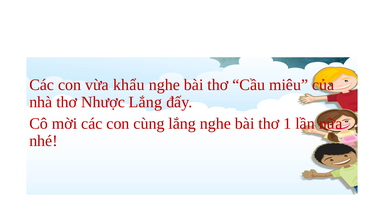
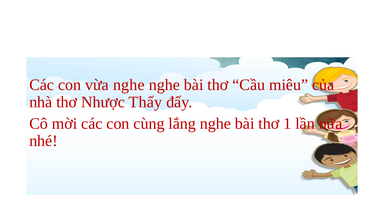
vừa khẩu: khẩu -> nghe (129, 85)
Nhược Lắng: Lắng -> Thấy (145, 102)
